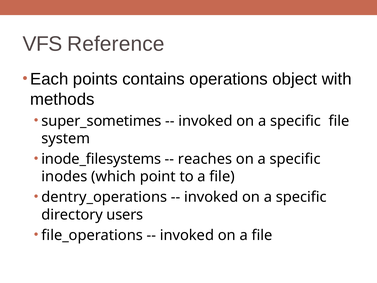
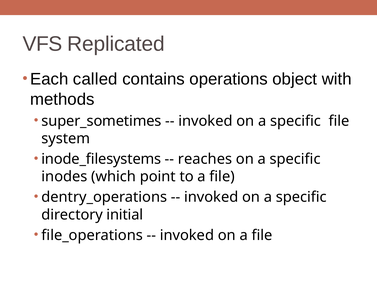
Reference: Reference -> Replicated (116, 44)
points: points -> called (95, 79)
users: users -> initial (125, 215)
